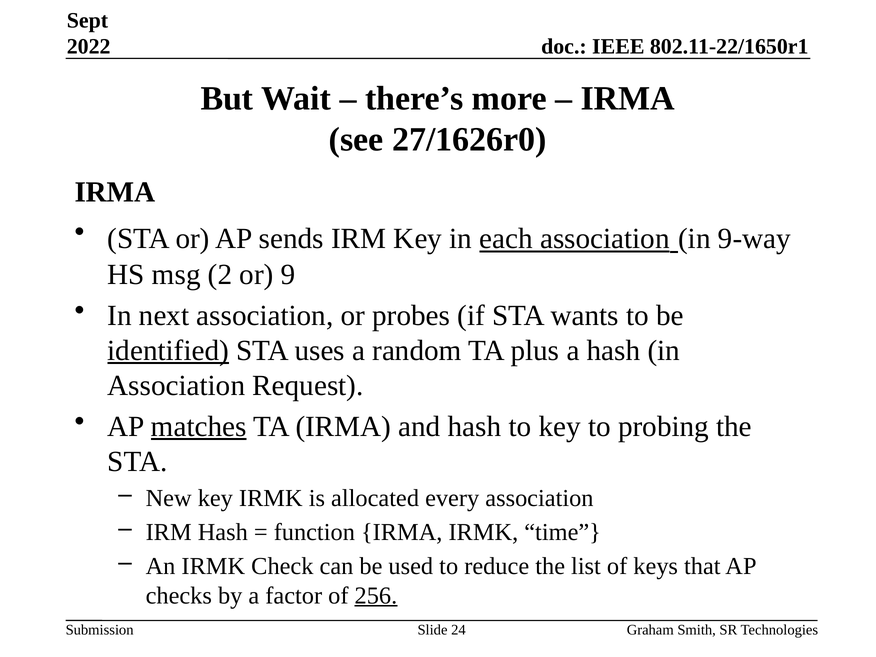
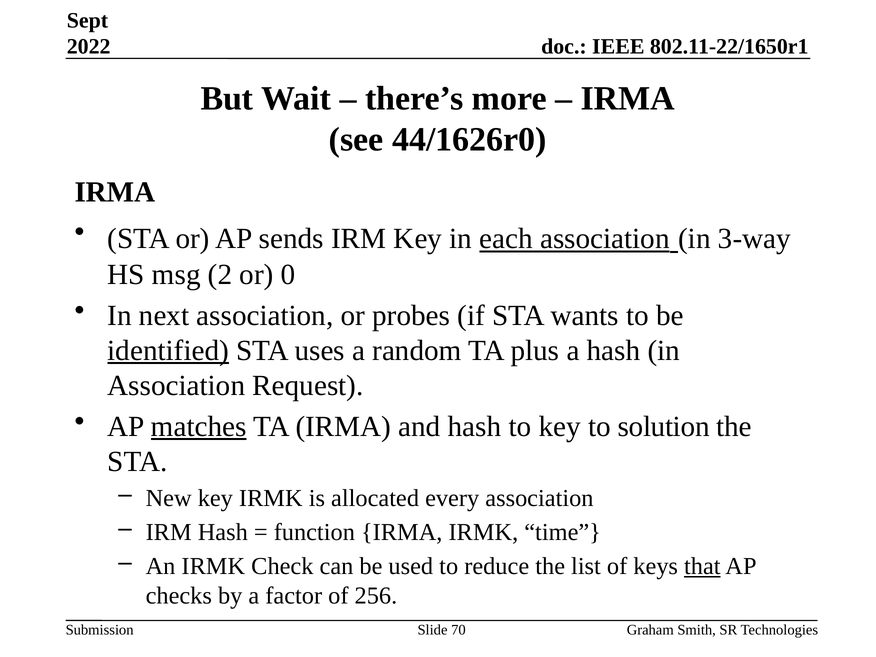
27/1626r0: 27/1626r0 -> 44/1626r0 (469, 140)
9-way: 9-way -> 3-way (754, 239)
9: 9 -> 0 (288, 275)
probing: probing -> solution (664, 426)
that underline: none -> present (702, 566)
256 underline: present -> none (376, 596)
24: 24 -> 70 (458, 630)
